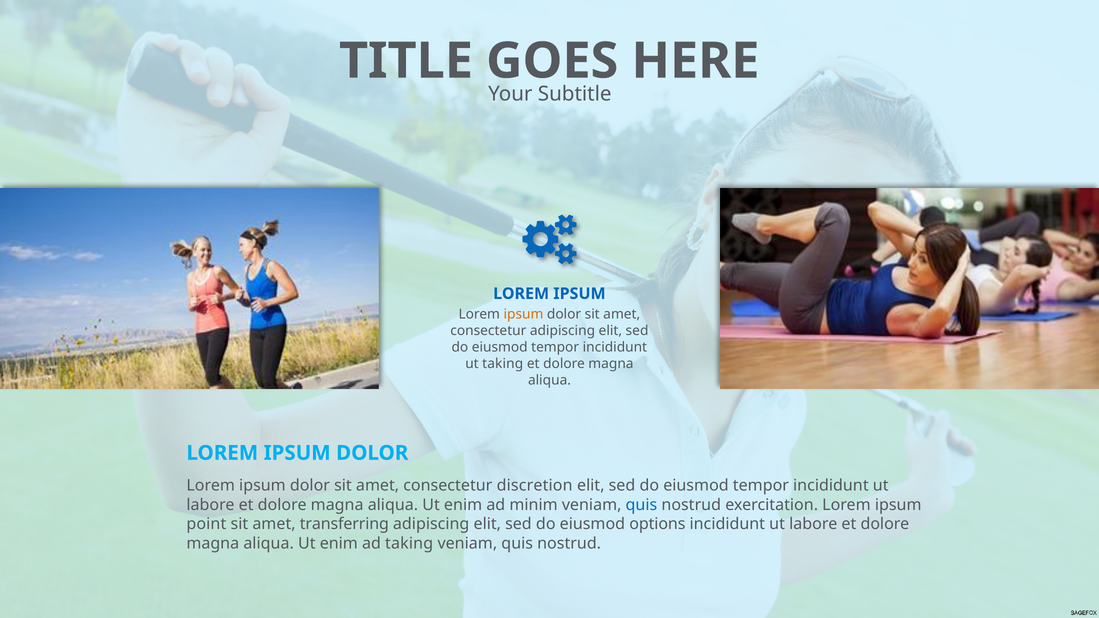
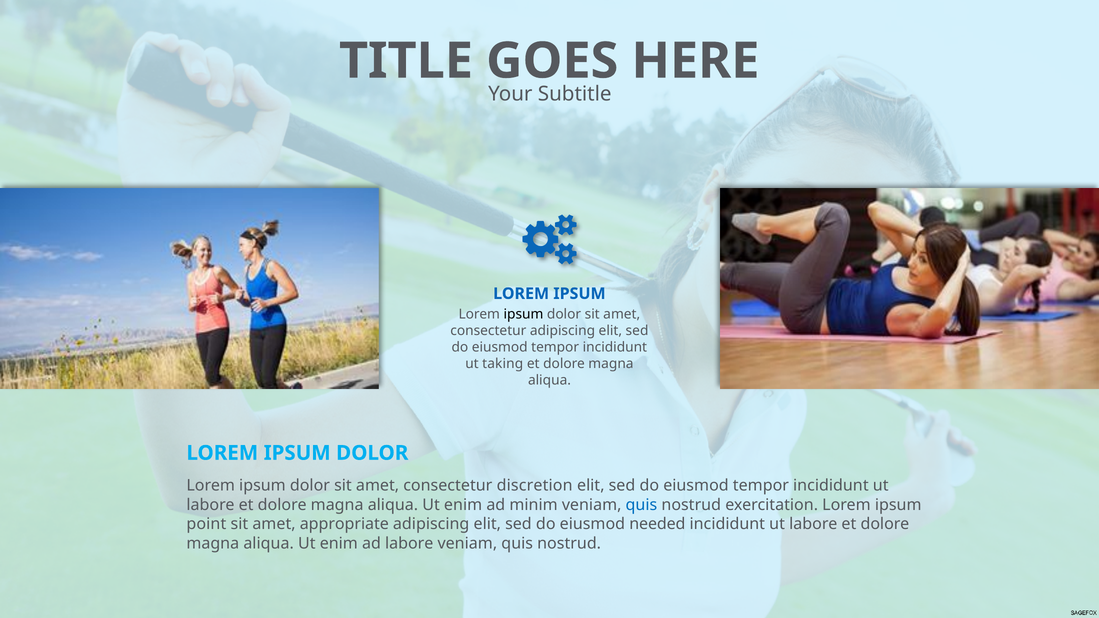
ipsum colour: orange -> black (523, 314)
transferring: transferring -> appropriate (344, 524)
options: options -> needed (657, 524)
ad taking: taking -> labore (409, 543)
